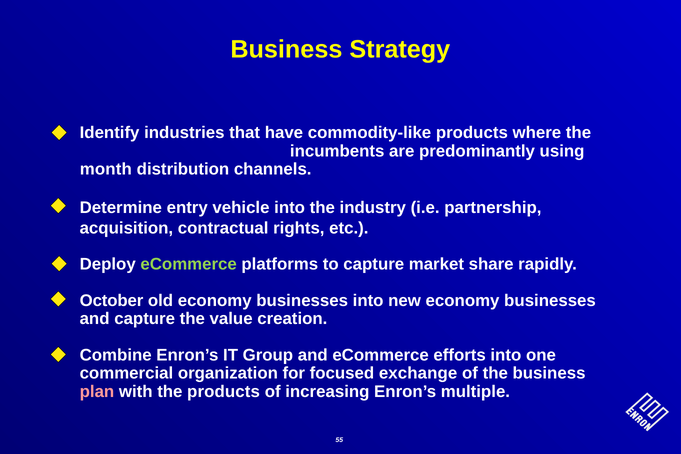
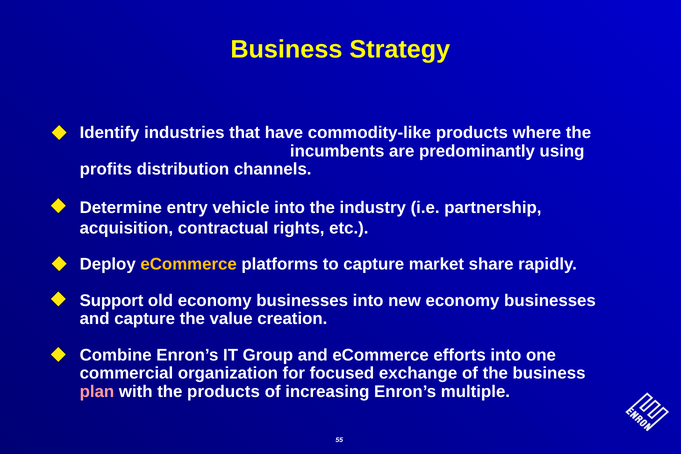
month: month -> profits (106, 169)
eCommerce colour: light green -> yellow (189, 264)
October: October -> Support (112, 301)
